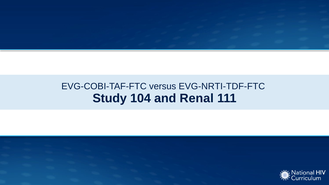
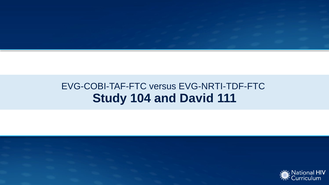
Renal: Renal -> David (197, 98)
